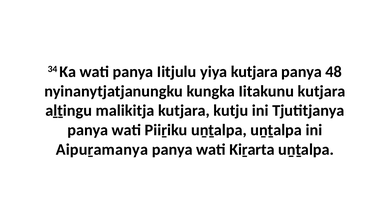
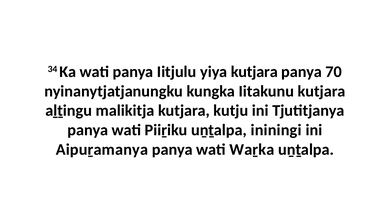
48: 48 -> 70 (334, 72)
uṉṯalpa uṉṯalpa: uṉṯalpa -> ininingi (276, 130)
Kiṟarta: Kiṟarta -> Waṟka (252, 150)
